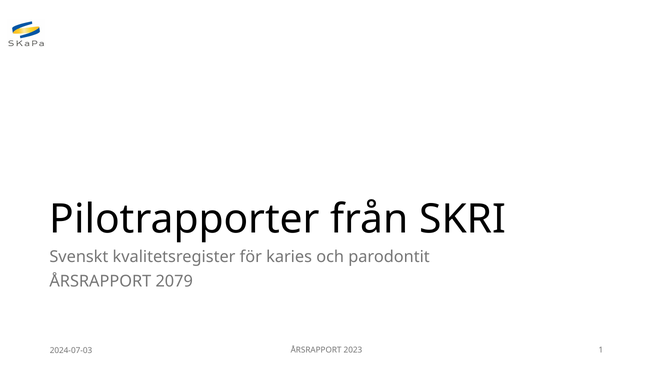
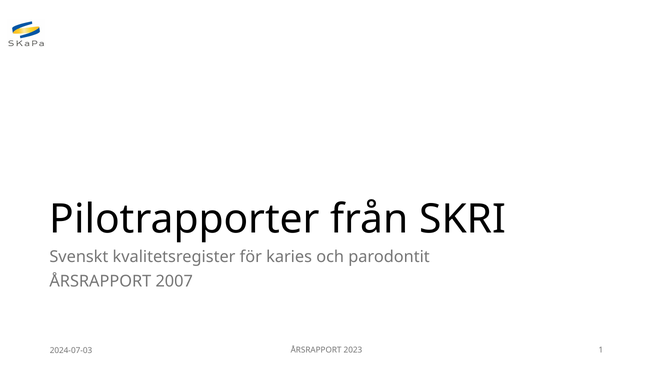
2079: 2079 -> 2007 (174, 281)
